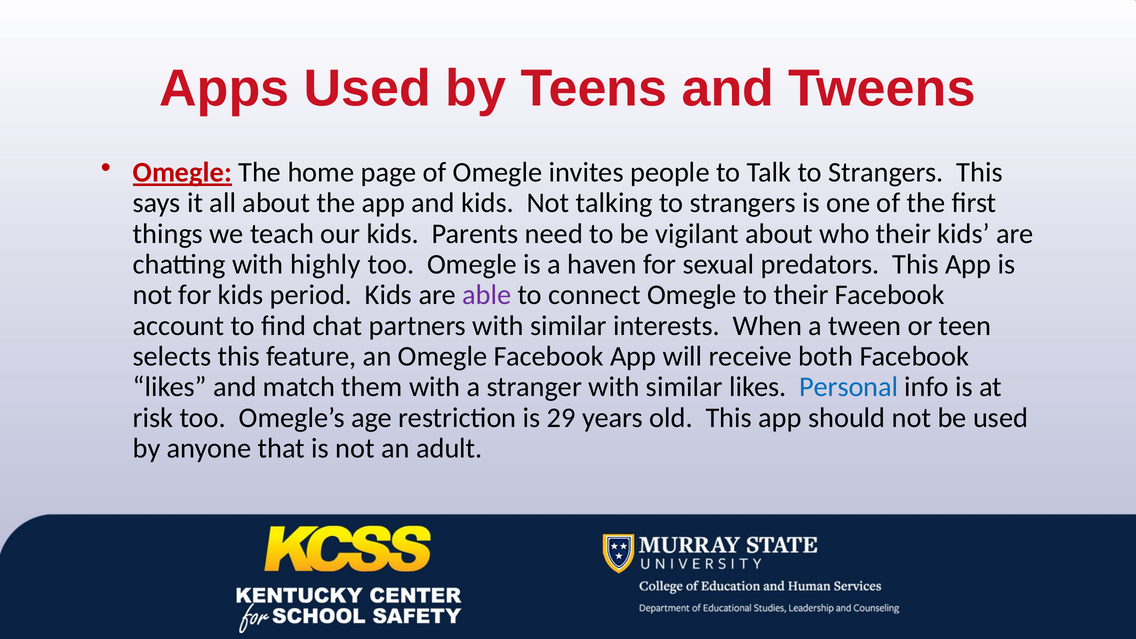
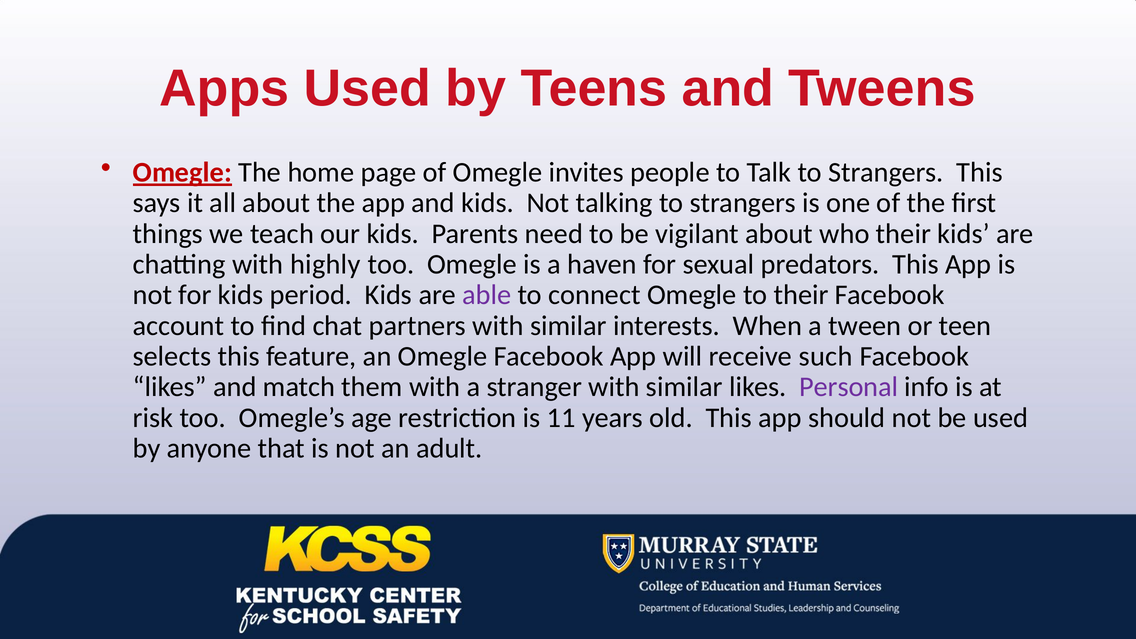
both: both -> such (826, 356)
Personal colour: blue -> purple (849, 387)
29: 29 -> 11 (561, 418)
